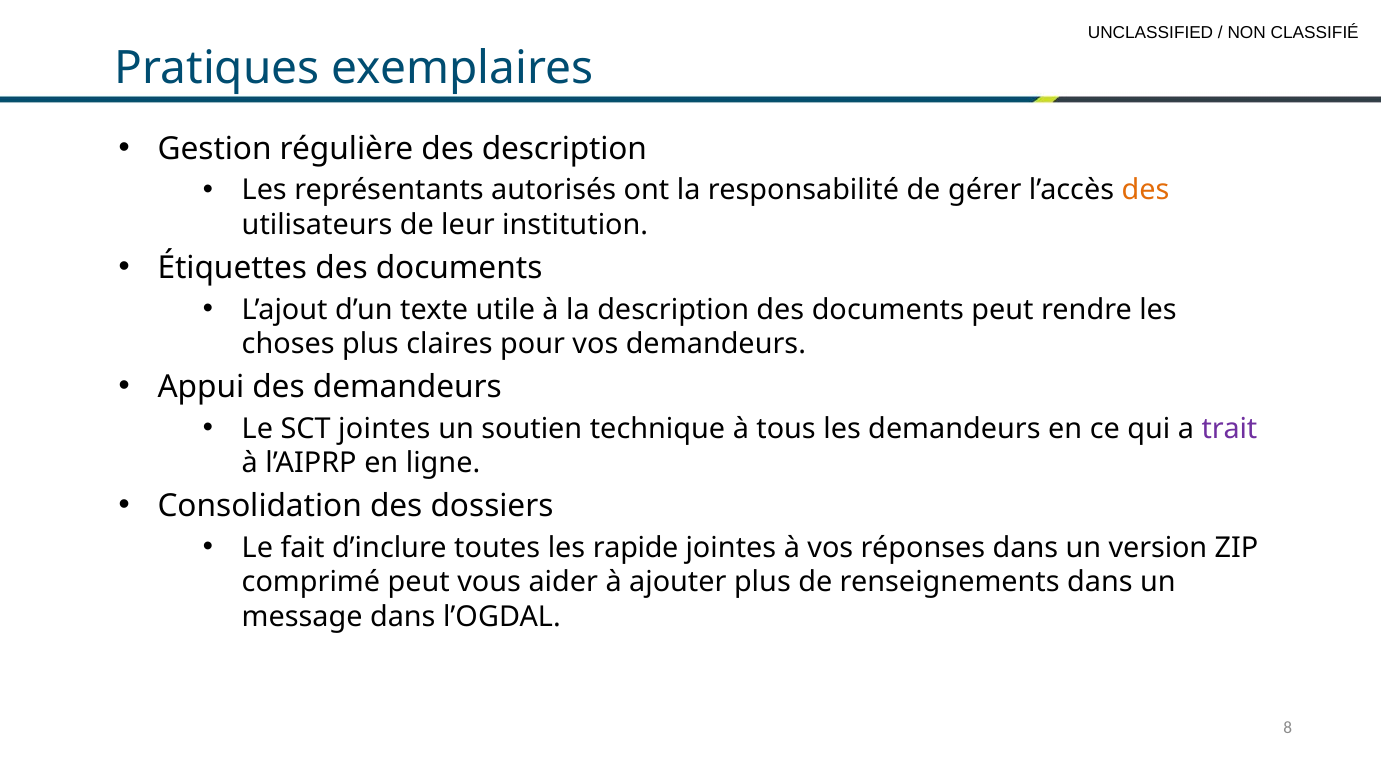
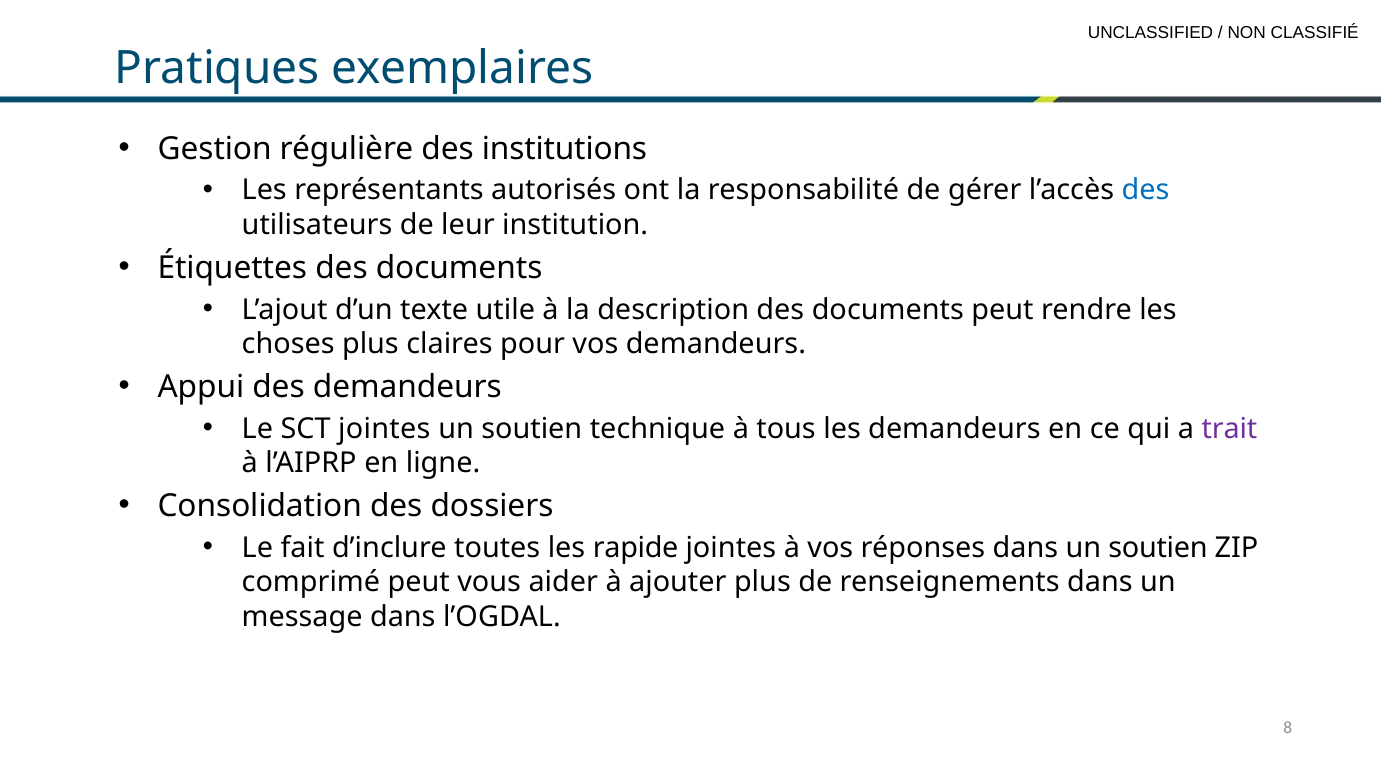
des description: description -> institutions (564, 149)
des colour: orange -> blue (1146, 190)
dans un version: version -> soutien (1158, 548)
